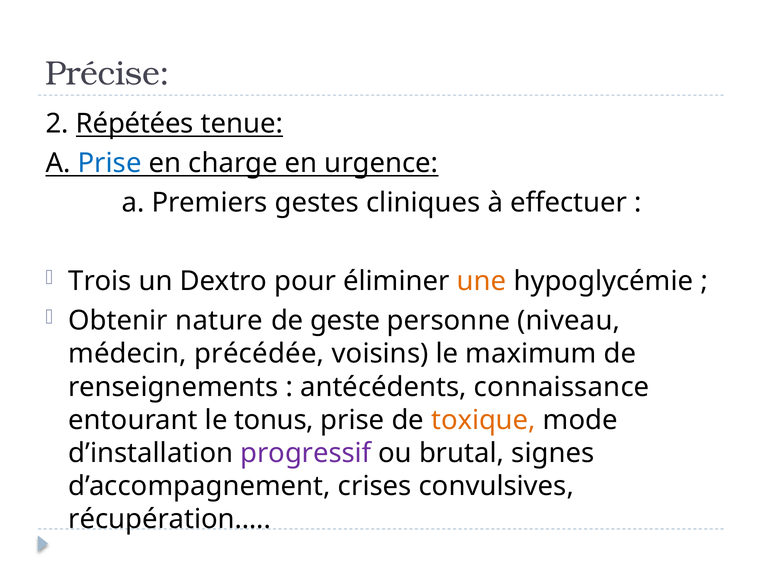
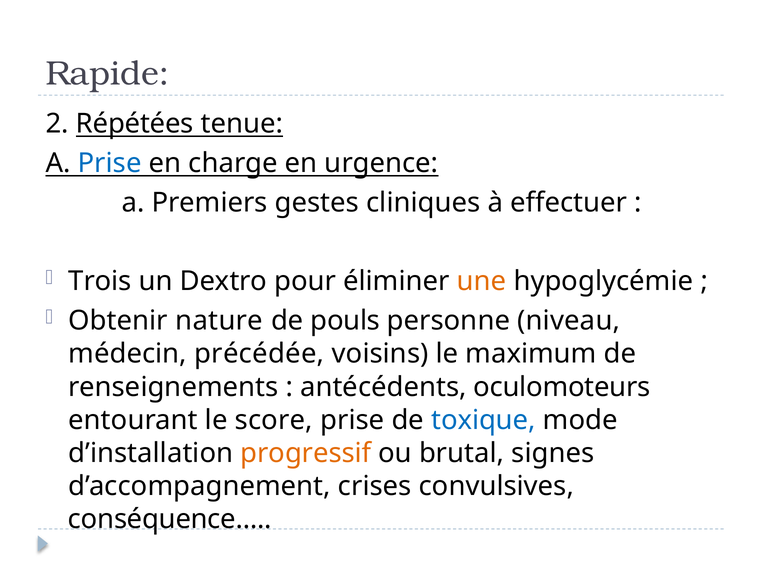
Précise: Précise -> Rapide (108, 74)
geste: geste -> pouls (345, 321)
connaissance: connaissance -> oculomoteurs (562, 387)
tonus: tonus -> score (274, 420)
toxique colour: orange -> blue (483, 420)
progressif colour: purple -> orange (306, 453)
récupération…: récupération… -> conséquence… (170, 520)
